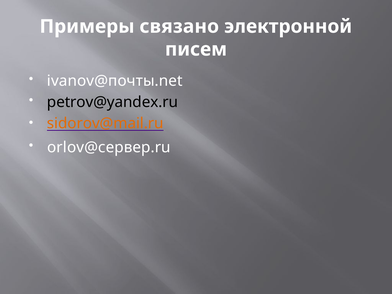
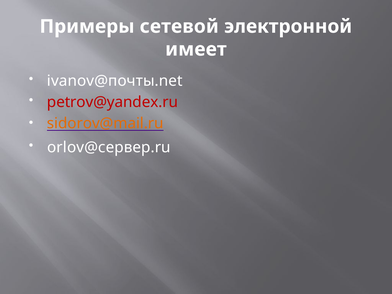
связано: связано -> сетевой (179, 26)
писем: писем -> имеет (196, 49)
petrov@yandex.ru colour: black -> red (112, 102)
